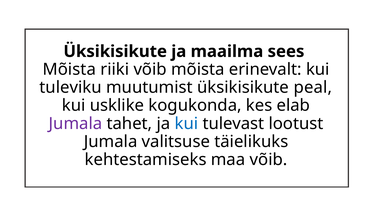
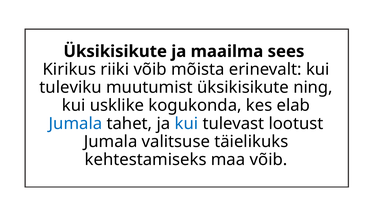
Mõista: Mõista -> Kirikus (69, 70)
peal: peal -> ning (313, 88)
Jumala colour: purple -> blue (75, 124)
